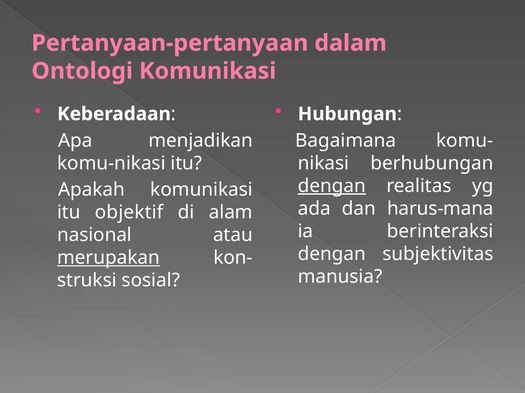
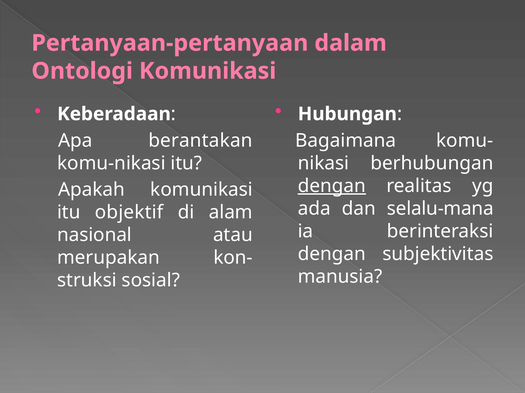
menjadikan: menjadikan -> berantakan (200, 141)
harus-mana: harus-mana -> selalu-mana (440, 209)
merupakan underline: present -> none (108, 258)
